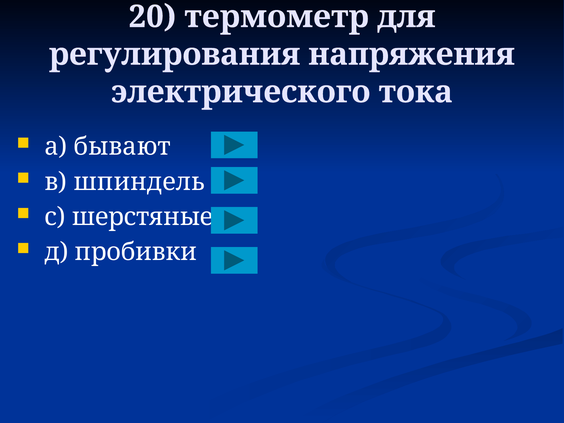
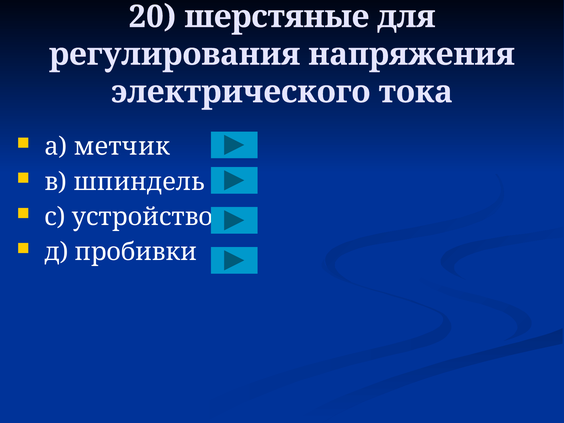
термометр: термометр -> шерстяные (277, 17)
бывают: бывают -> метчик (122, 147)
шерстяные: шерстяные -> устройство (142, 217)
